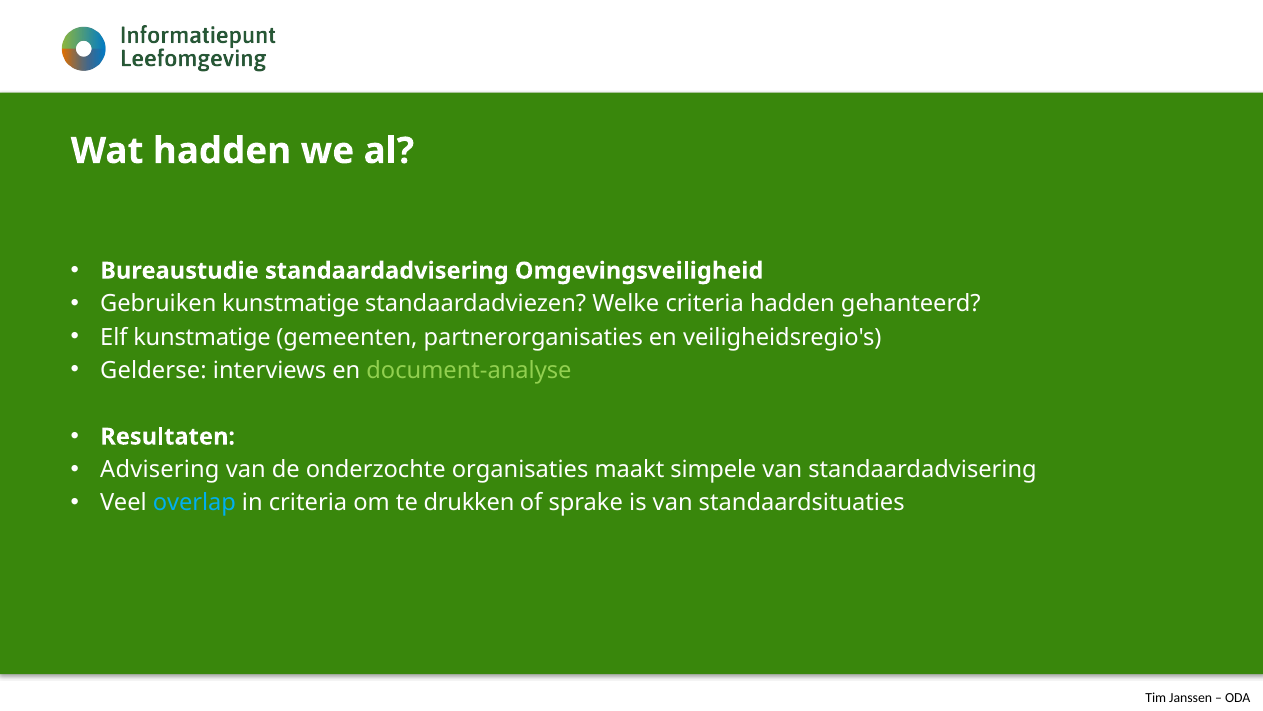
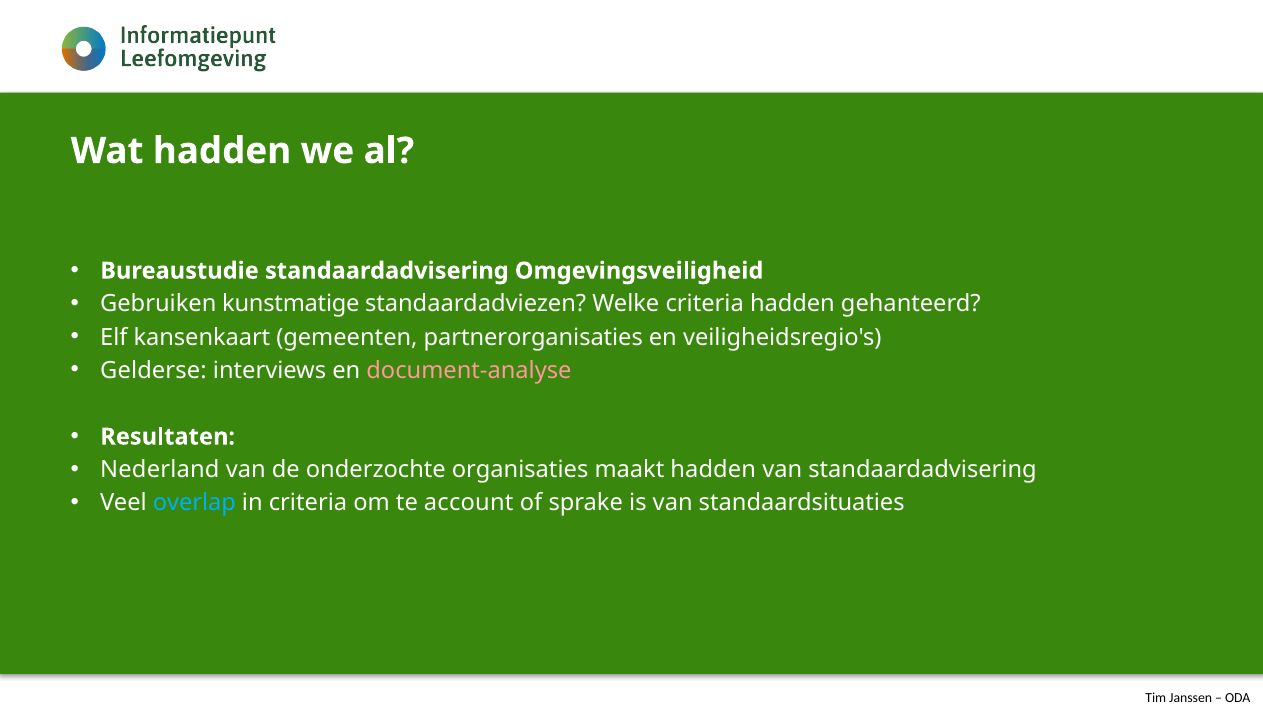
Elf kunstmatige: kunstmatige -> kansenkaart (202, 337)
document-analyse colour: light green -> pink (469, 370)
Advisering: Advisering -> Nederland (160, 470)
maakt simpele: simpele -> hadden (713, 470)
drukken: drukken -> account (469, 503)
